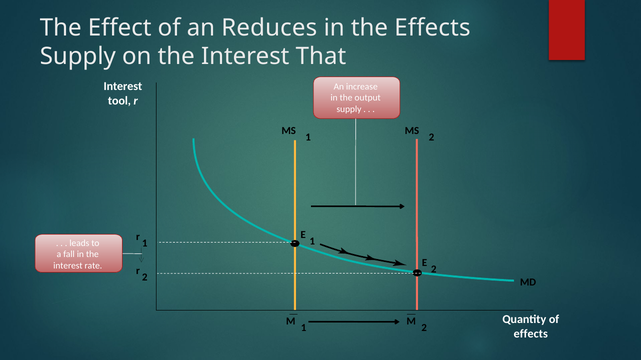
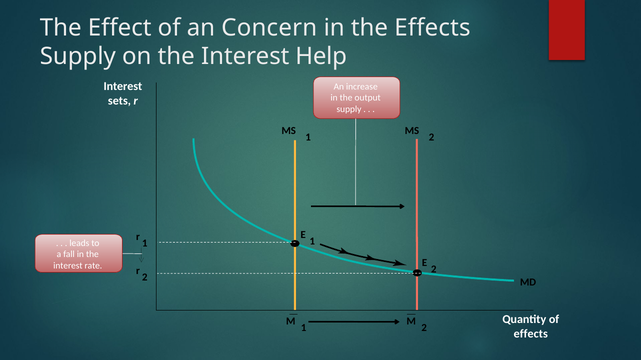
Reduces: Reduces -> Concern (269, 28)
That: That -> Help (321, 57)
tool: tool -> sets (119, 101)
